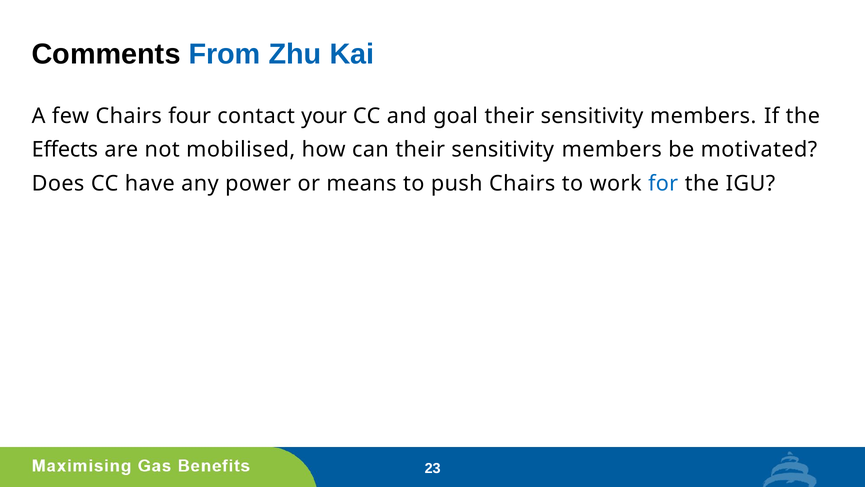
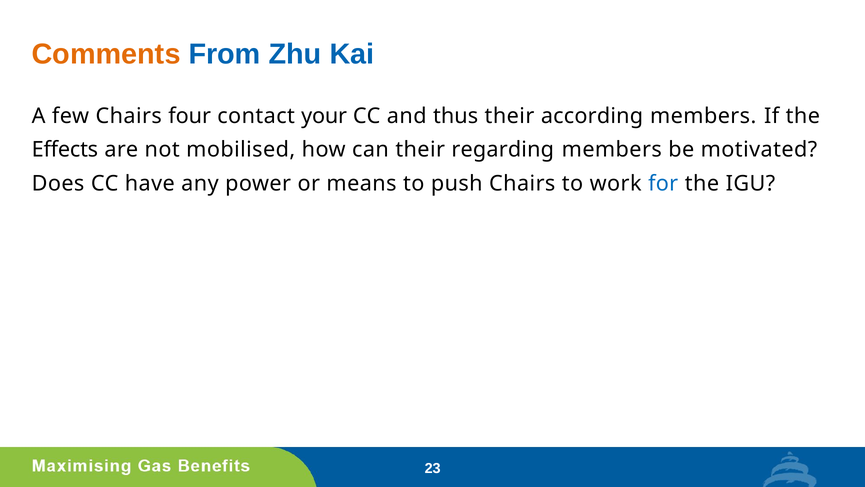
Comments colour: black -> orange (106, 54)
goal: goal -> thus (456, 116)
sensitivity: sensitivity -> according (592, 116)
can their sensitivity: sensitivity -> regarding (503, 149)
